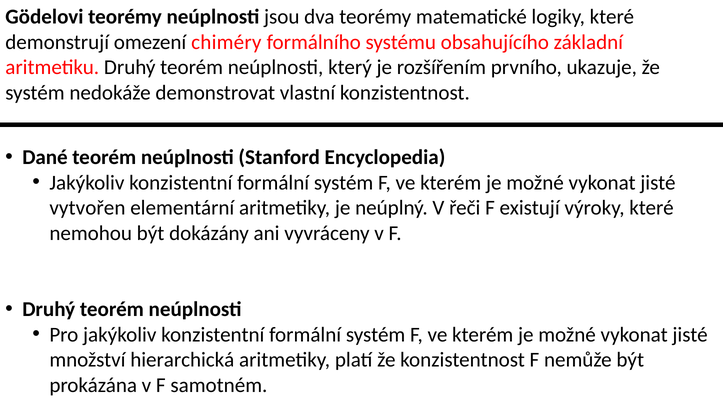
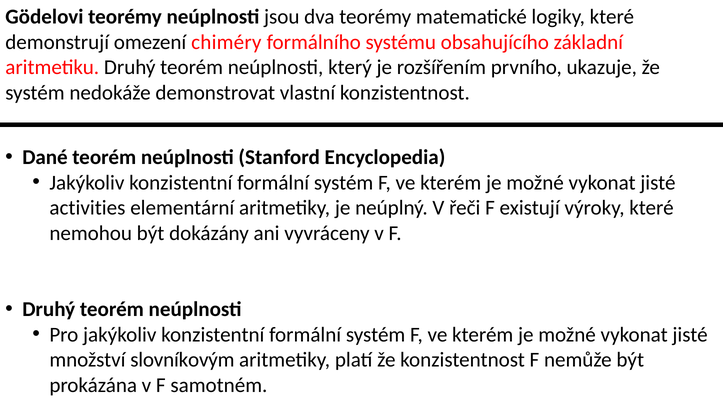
vytvořen: vytvořen -> activities (87, 208)
hierarchická: hierarchická -> slovníkovým (182, 360)
